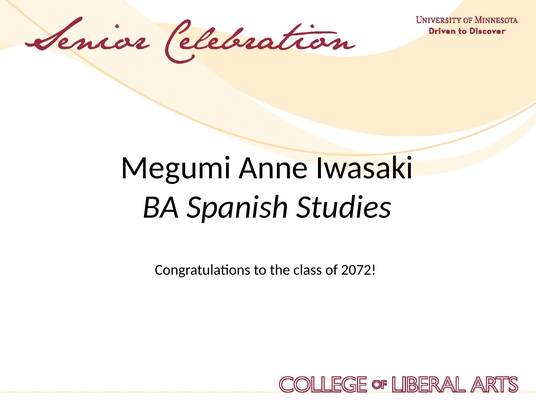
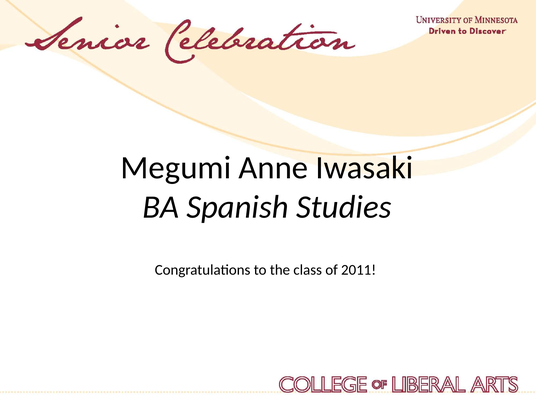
2072: 2072 -> 2011 (359, 270)
